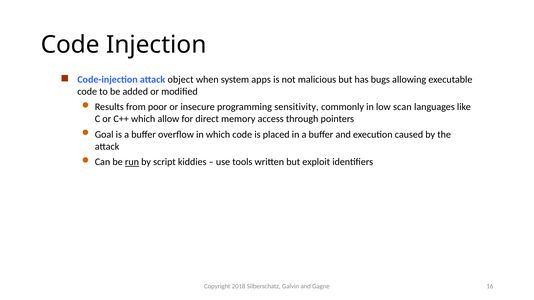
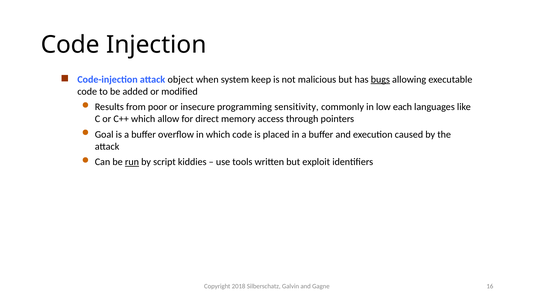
apps: apps -> keep (261, 80)
bugs underline: none -> present (380, 80)
scan: scan -> each (402, 107)
